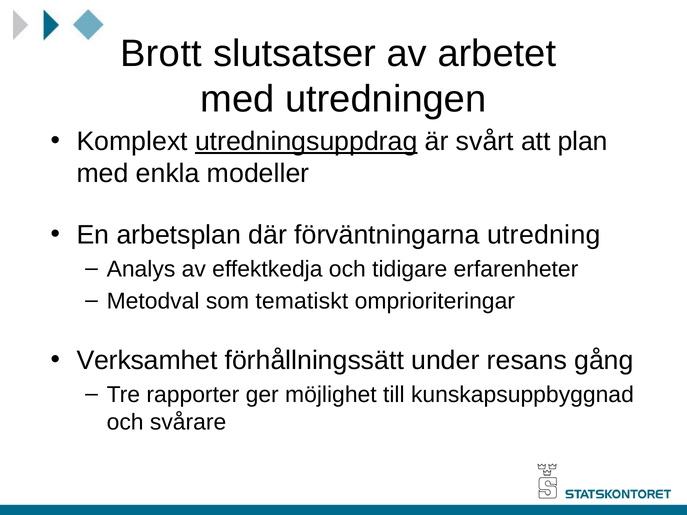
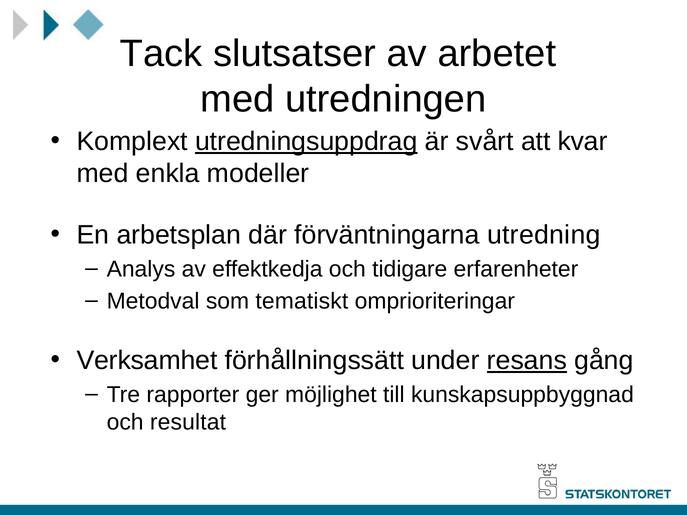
Brott: Brott -> Tack (161, 54)
plan: plan -> kvar (583, 142)
resans underline: none -> present (527, 361)
svårare: svårare -> resultat (188, 422)
